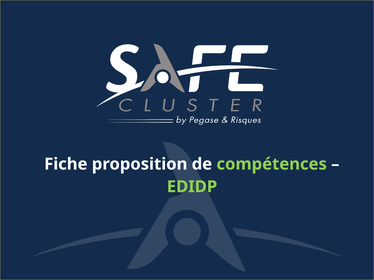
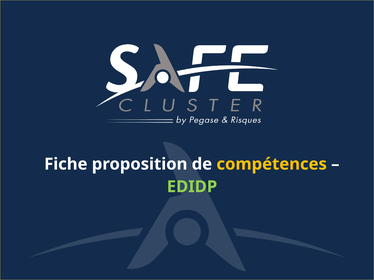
compétences colour: light green -> yellow (272, 164)
